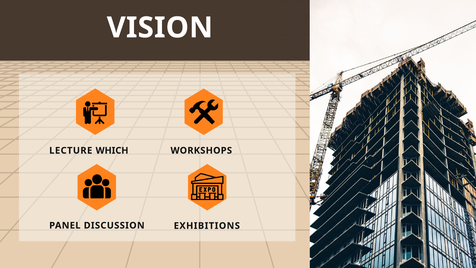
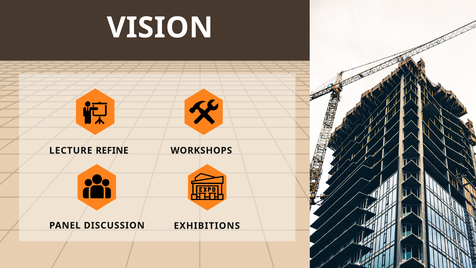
WHICH: WHICH -> REFINE (112, 150)
